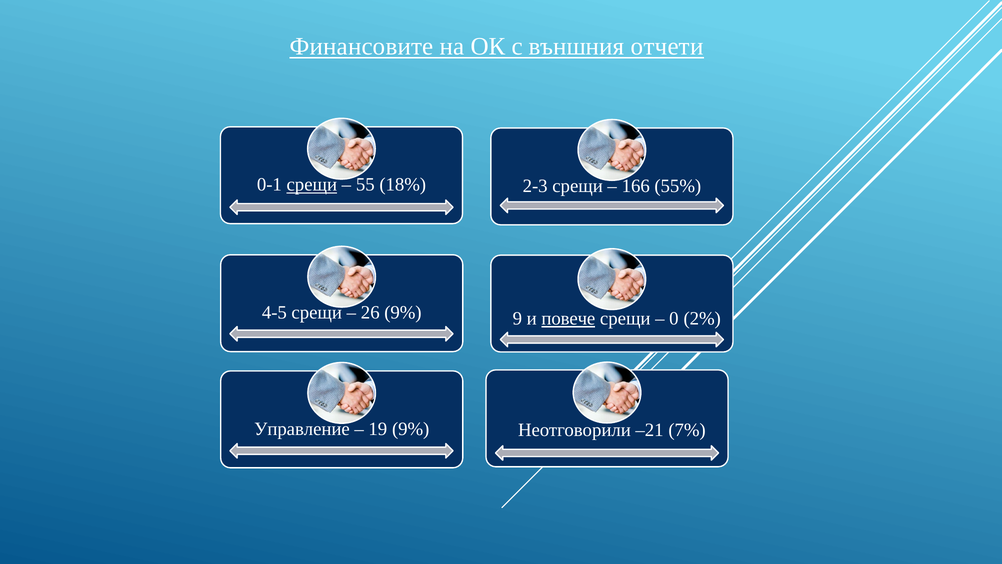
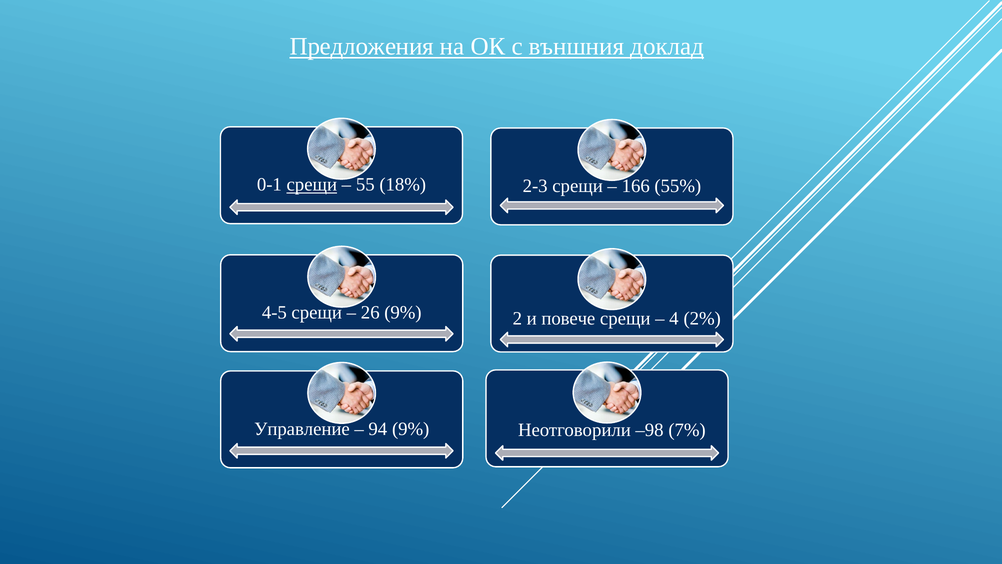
Финансовите: Финансовите -> Предложения (362, 47)
отчети: отчети -> доклад (667, 47)
9: 9 -> 2 (517, 319)
повече underline: present -> none (568, 319)
0: 0 -> 4 (674, 319)
19: 19 -> 94 (378, 429)
–21: –21 -> –98 (650, 430)
